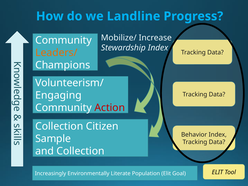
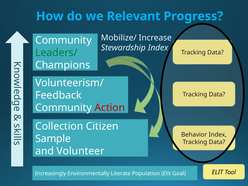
Landline: Landline -> Relevant (134, 16)
Leaders/ colour: orange -> green (56, 53)
Engaging: Engaging -> Feedback (58, 95)
and Collection: Collection -> Volunteer (80, 151)
